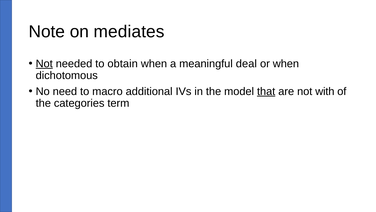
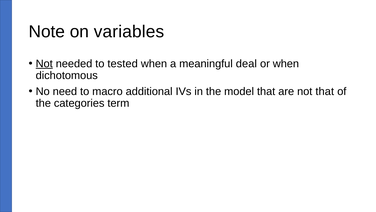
mediates: mediates -> variables (129, 32)
obtain: obtain -> tested (123, 64)
that underline: present -> none (266, 91)
not with: with -> that (325, 91)
